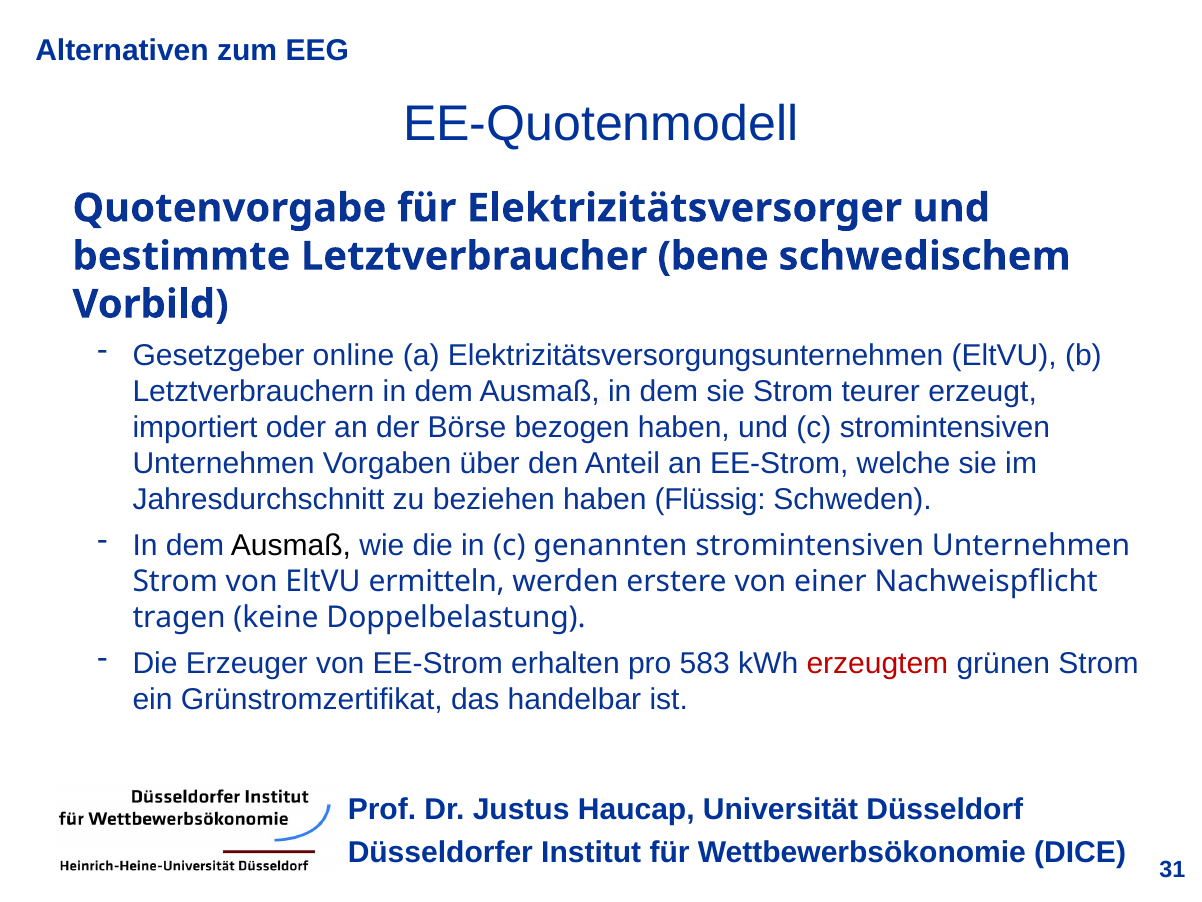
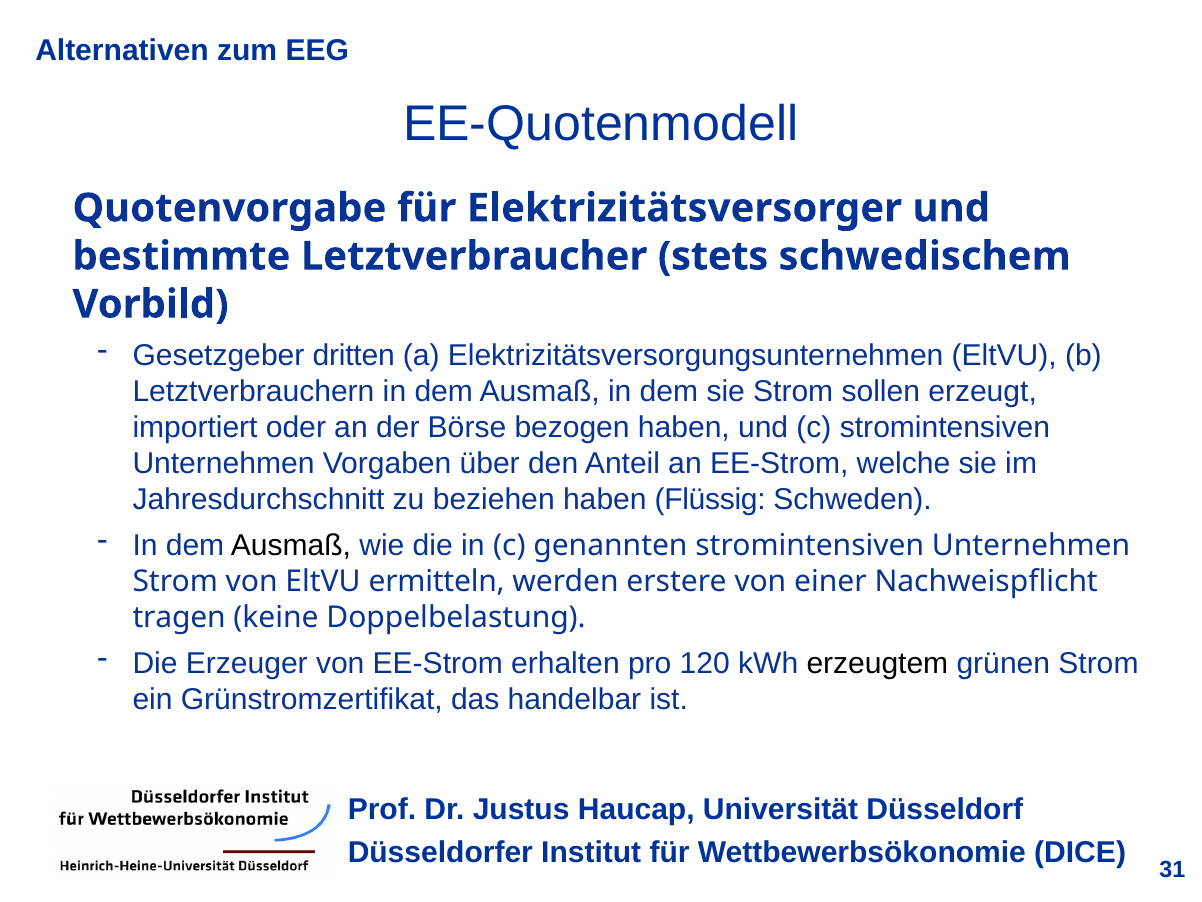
bene: bene -> stets (713, 256)
online: online -> dritten (354, 355)
teurer: teurer -> sollen (881, 391)
583: 583 -> 120 (705, 663)
erzeugtem colour: red -> black (877, 663)
